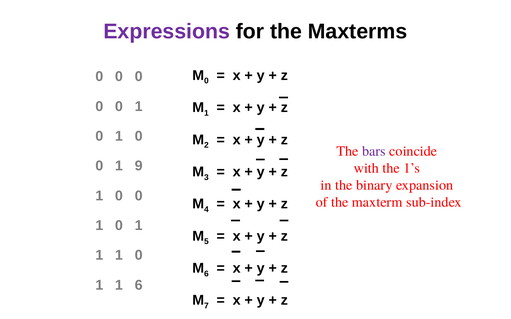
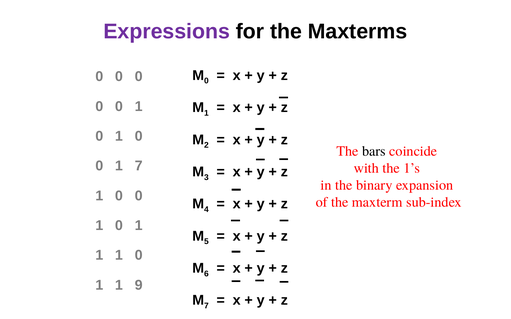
bars colour: purple -> black (374, 151)
1 9: 9 -> 7 (139, 166)
1 6: 6 -> 9 (139, 285)
